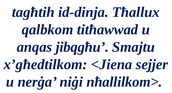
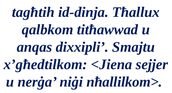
jibqgħu: jibqgħu -> dixxipli (82, 47)
